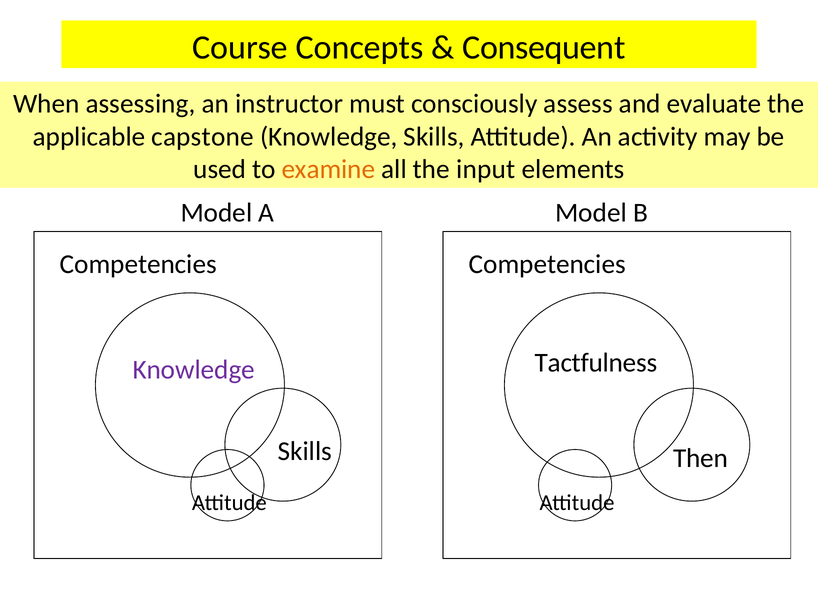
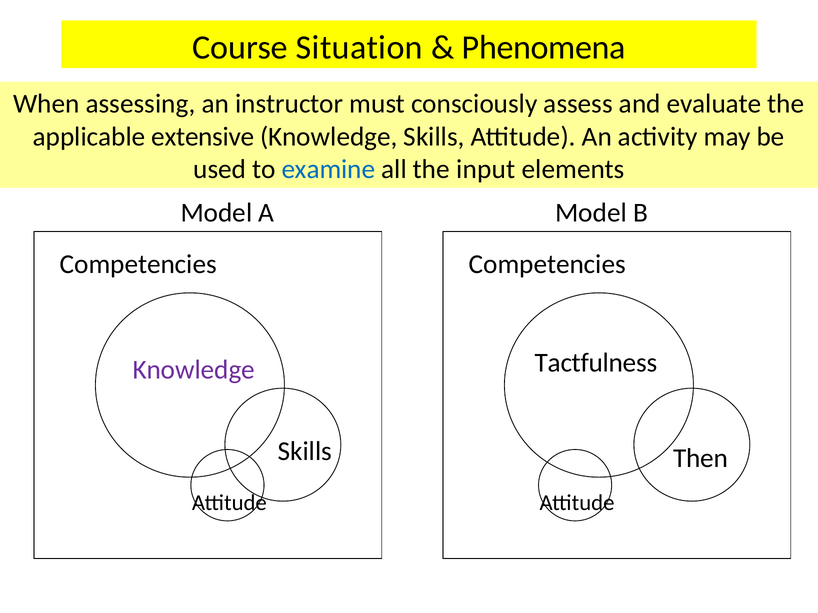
Concepts: Concepts -> Situation (359, 47)
Consequent: Consequent -> Phenomena (544, 47)
capstone: capstone -> extensive (203, 137)
examine colour: orange -> blue (328, 170)
